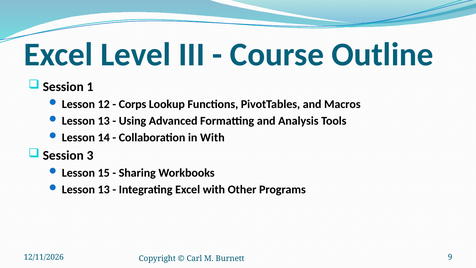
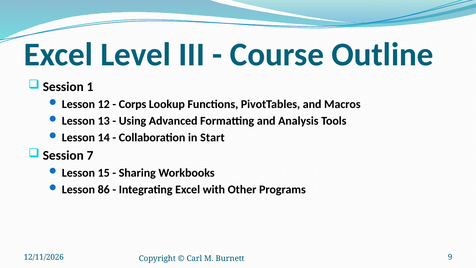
in With: With -> Start (212, 137)
3: 3 -> 7 (90, 155)
13: 13 -> 86 (104, 189)
